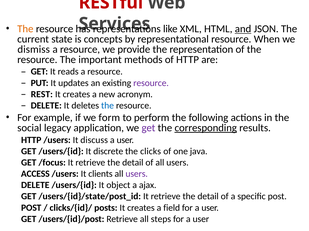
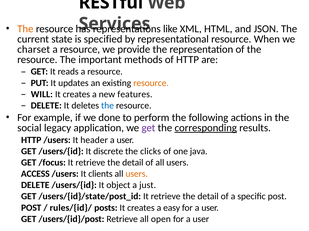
RESTful colour: red -> black (111, 3)
and underline: present -> none (243, 29)
concepts: concepts -> specified (103, 39)
dismiss: dismiss -> charset (34, 50)
resource colour: purple -> orange (151, 83)
REST: REST -> WILL (42, 94)
acronym: acronym -> features (135, 94)
form: form -> done (109, 118)
discuss: discuss -> header (94, 140)
users colour: purple -> orange (137, 174)
ajax: ajax -> just (148, 186)
clicks/{id}/: clicks/{id}/ -> rules/{id}/ (71, 208)
field: field -> easy (172, 208)
steps: steps -> open (161, 220)
